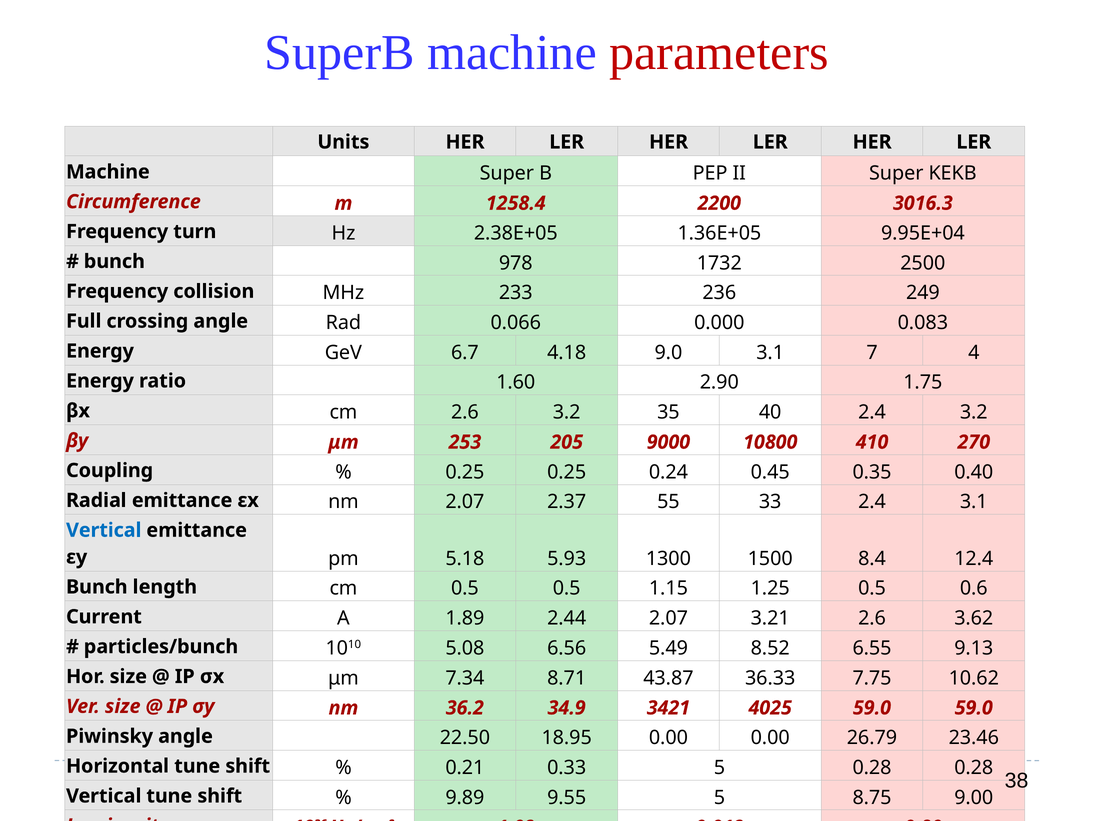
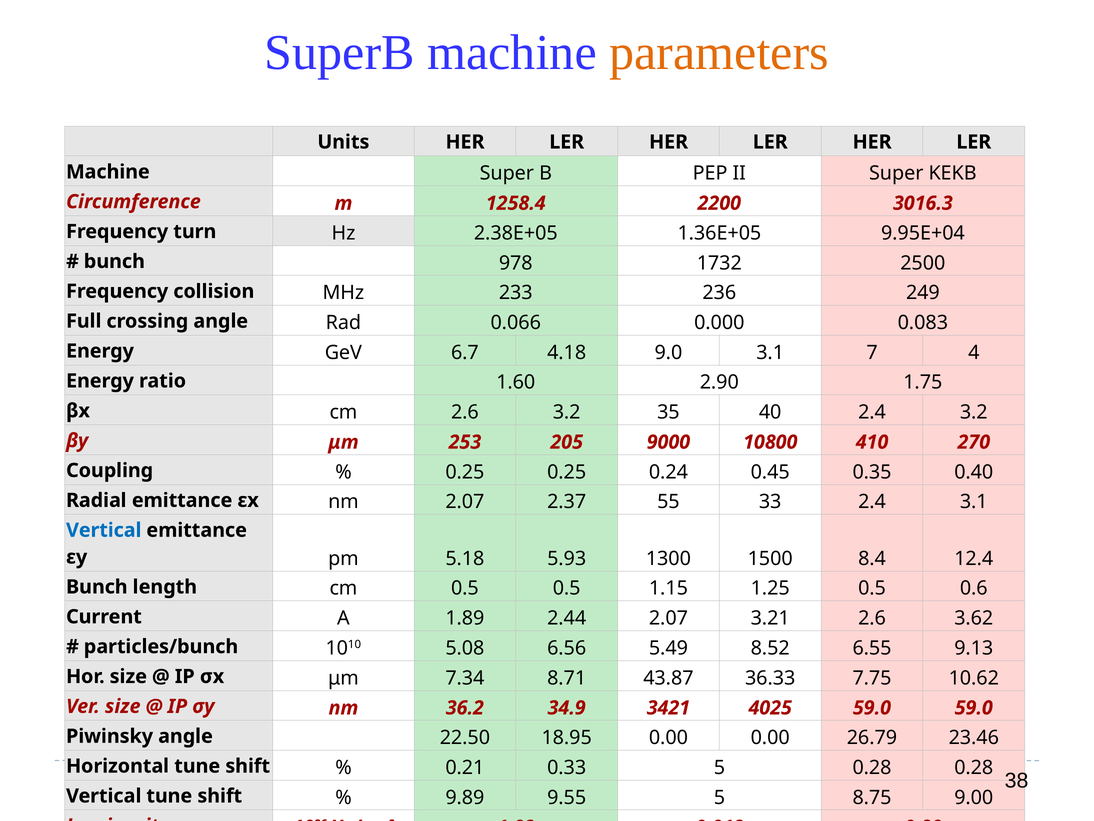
parameters colour: red -> orange (719, 53)
